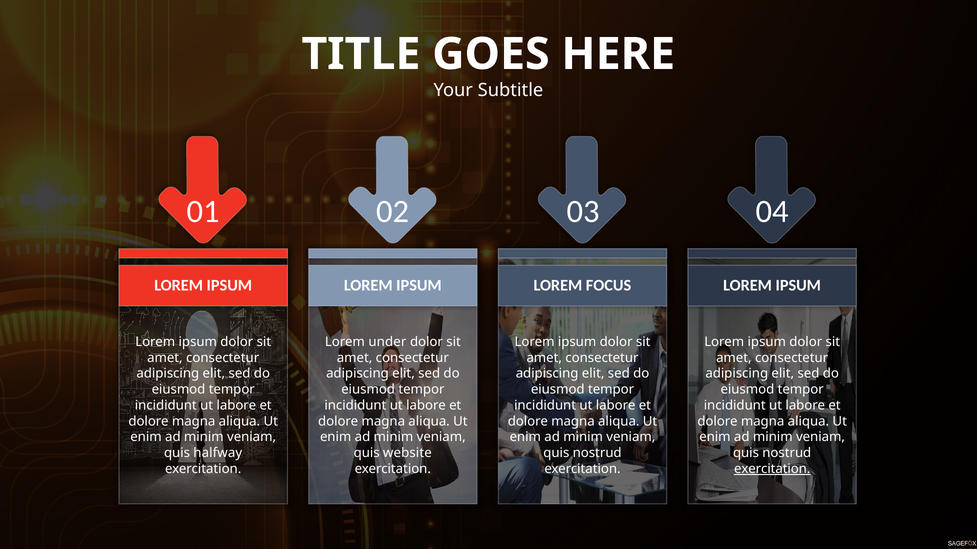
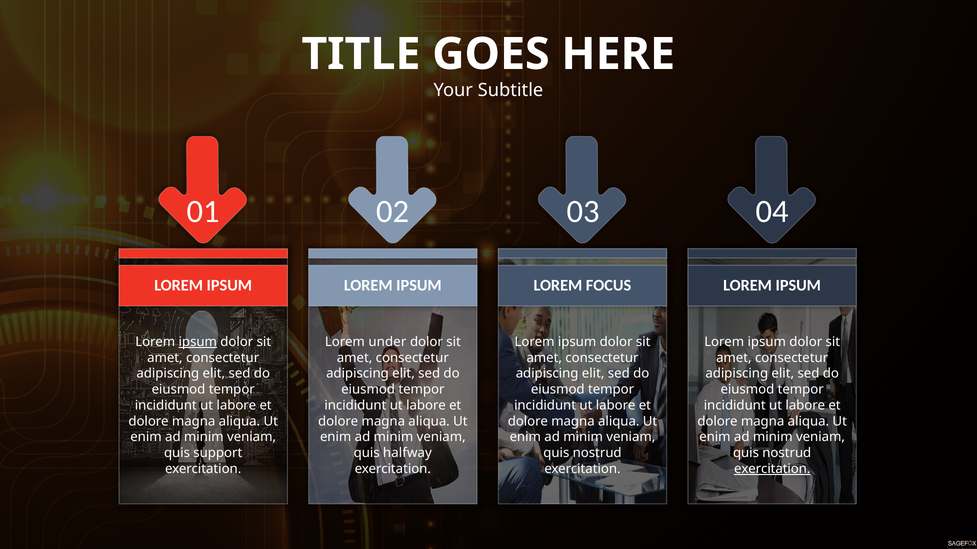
ipsum underline: none -> present (198, 342)
halfway: halfway -> support (218, 453)
website: website -> halfway (407, 453)
